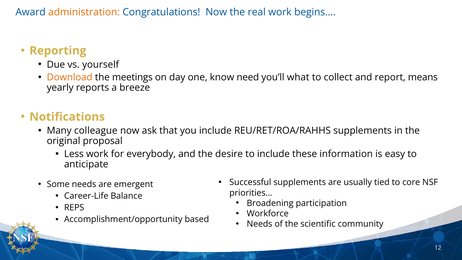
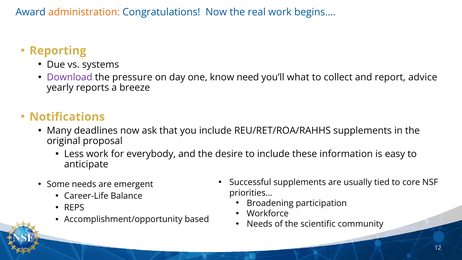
yourself: yourself -> systems (101, 64)
Download colour: orange -> purple (70, 77)
meetings: meetings -> pressure (132, 77)
means: means -> advice (423, 77)
colleague: colleague -> deadlines (96, 131)
